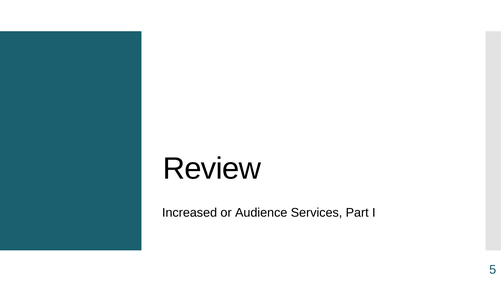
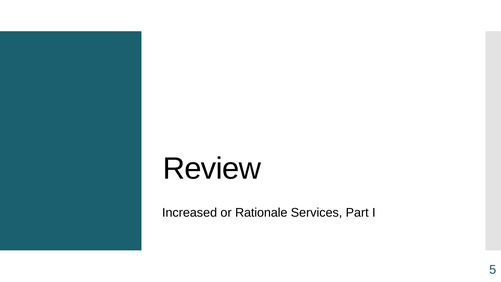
Audience: Audience -> Rationale (261, 213)
